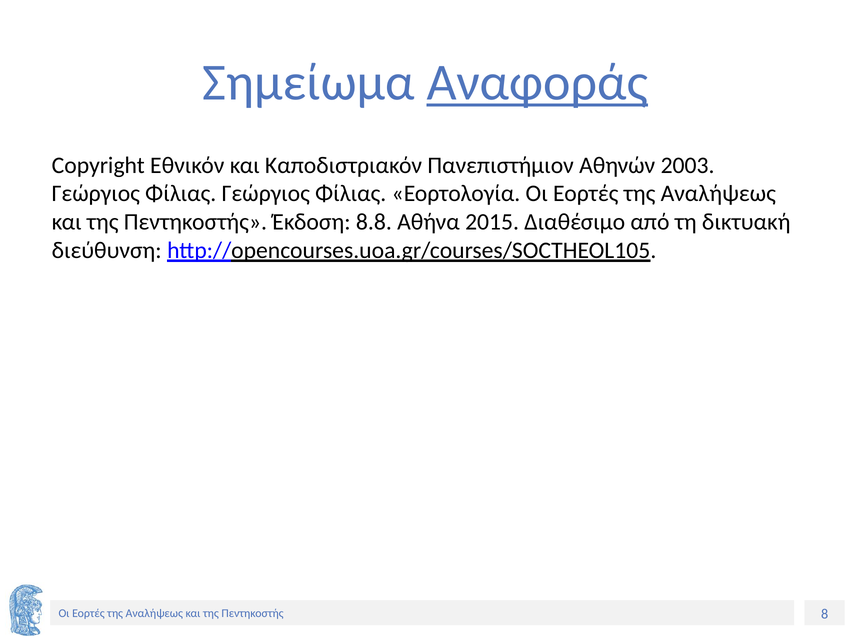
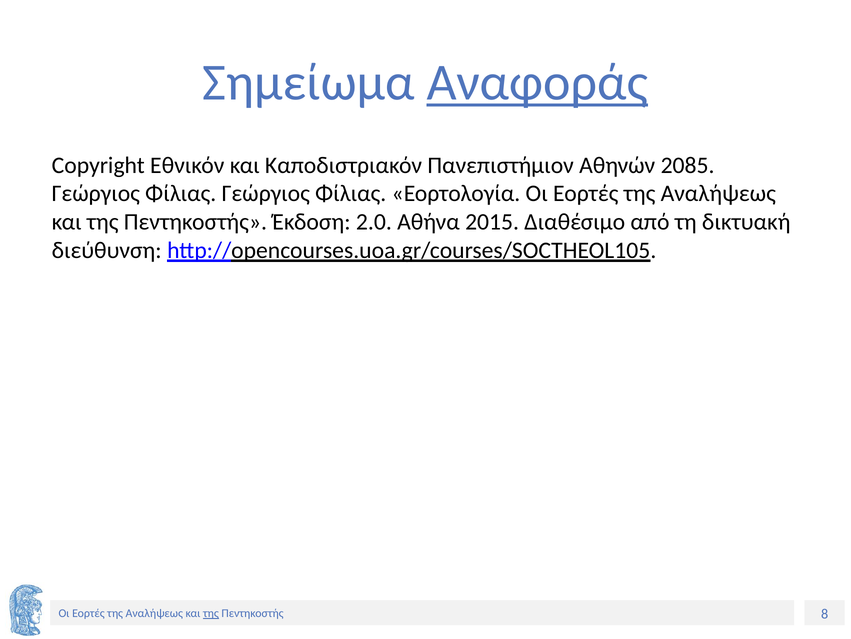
2003: 2003 -> 2085 (688, 165)
8.8: 8.8 -> 2.0 (374, 222)
της underline: none -> present (211, 613)
